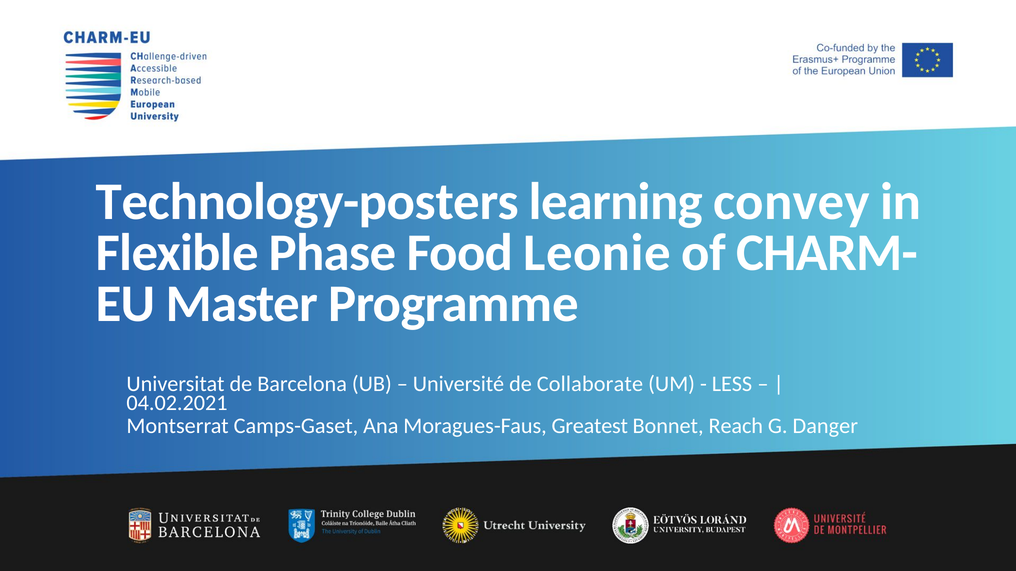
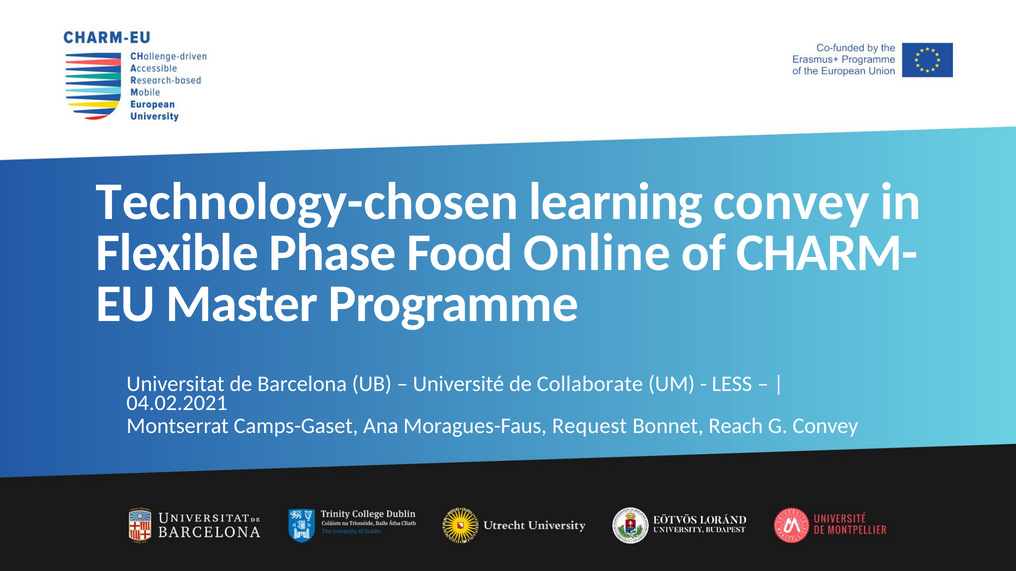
Technology-posters: Technology-posters -> Technology-chosen (307, 202)
Leonie: Leonie -> Online (597, 253)
Greatest: Greatest -> Request (590, 426)
G Danger: Danger -> Convey (825, 426)
